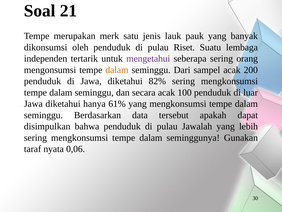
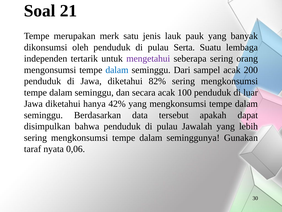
Riset: Riset -> Serta (184, 47)
dalam colour: orange -> blue (117, 70)
61%: 61% -> 42% (117, 104)
